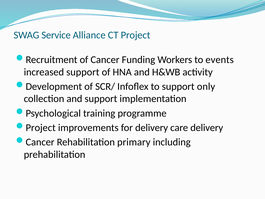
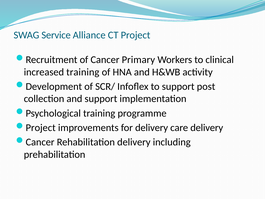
Funding: Funding -> Primary (138, 60)
events: events -> clinical (220, 60)
increased support: support -> training (83, 72)
only: only -> post (206, 86)
Rehabilitation primary: primary -> delivery (134, 142)
